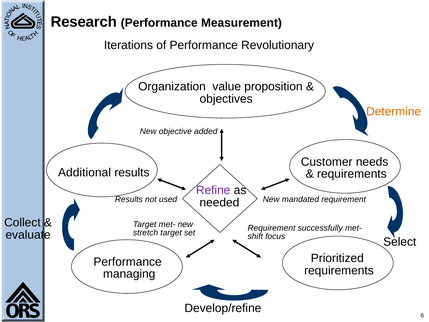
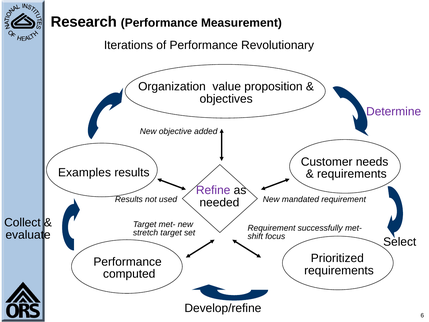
Determine colour: orange -> purple (394, 112)
Additional: Additional -> Examples (85, 172)
managing: managing -> computed (129, 274)
